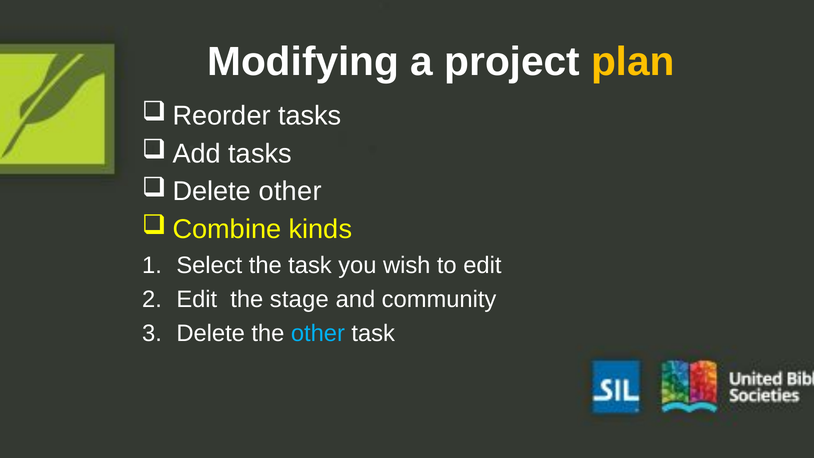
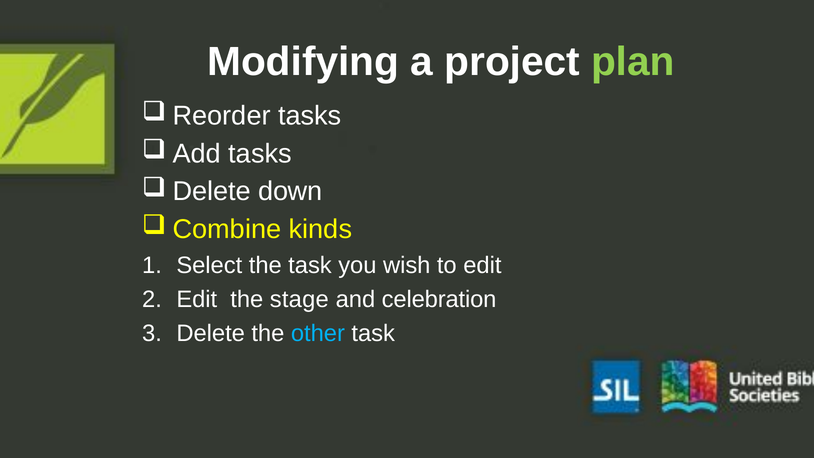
plan colour: yellow -> light green (633, 62)
other: other -> down (290, 191)
community: community -> celebration (439, 299)
